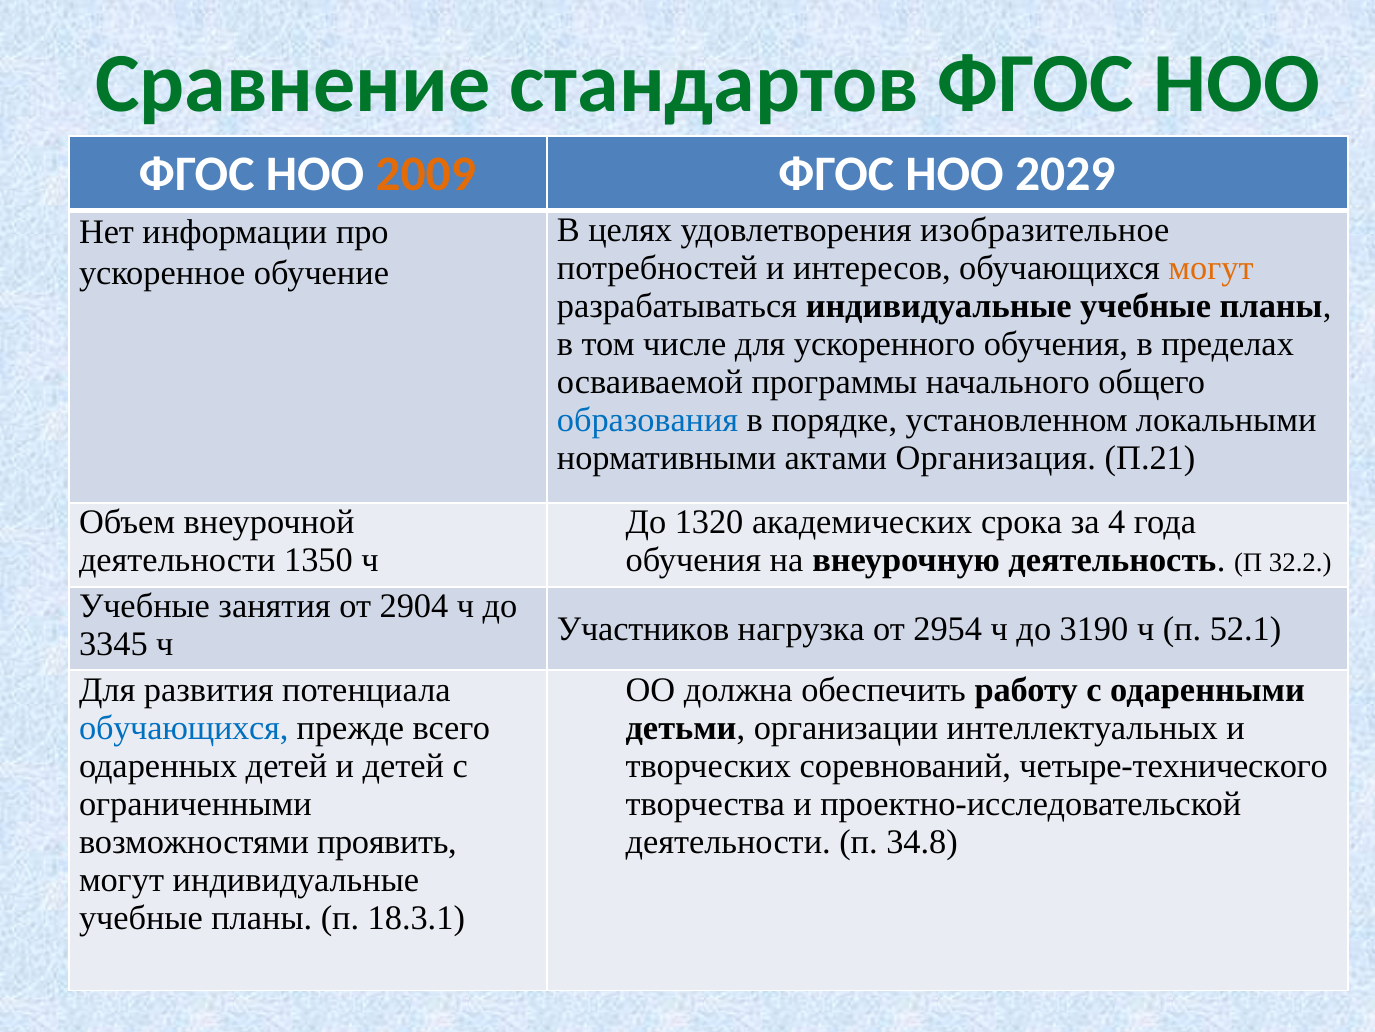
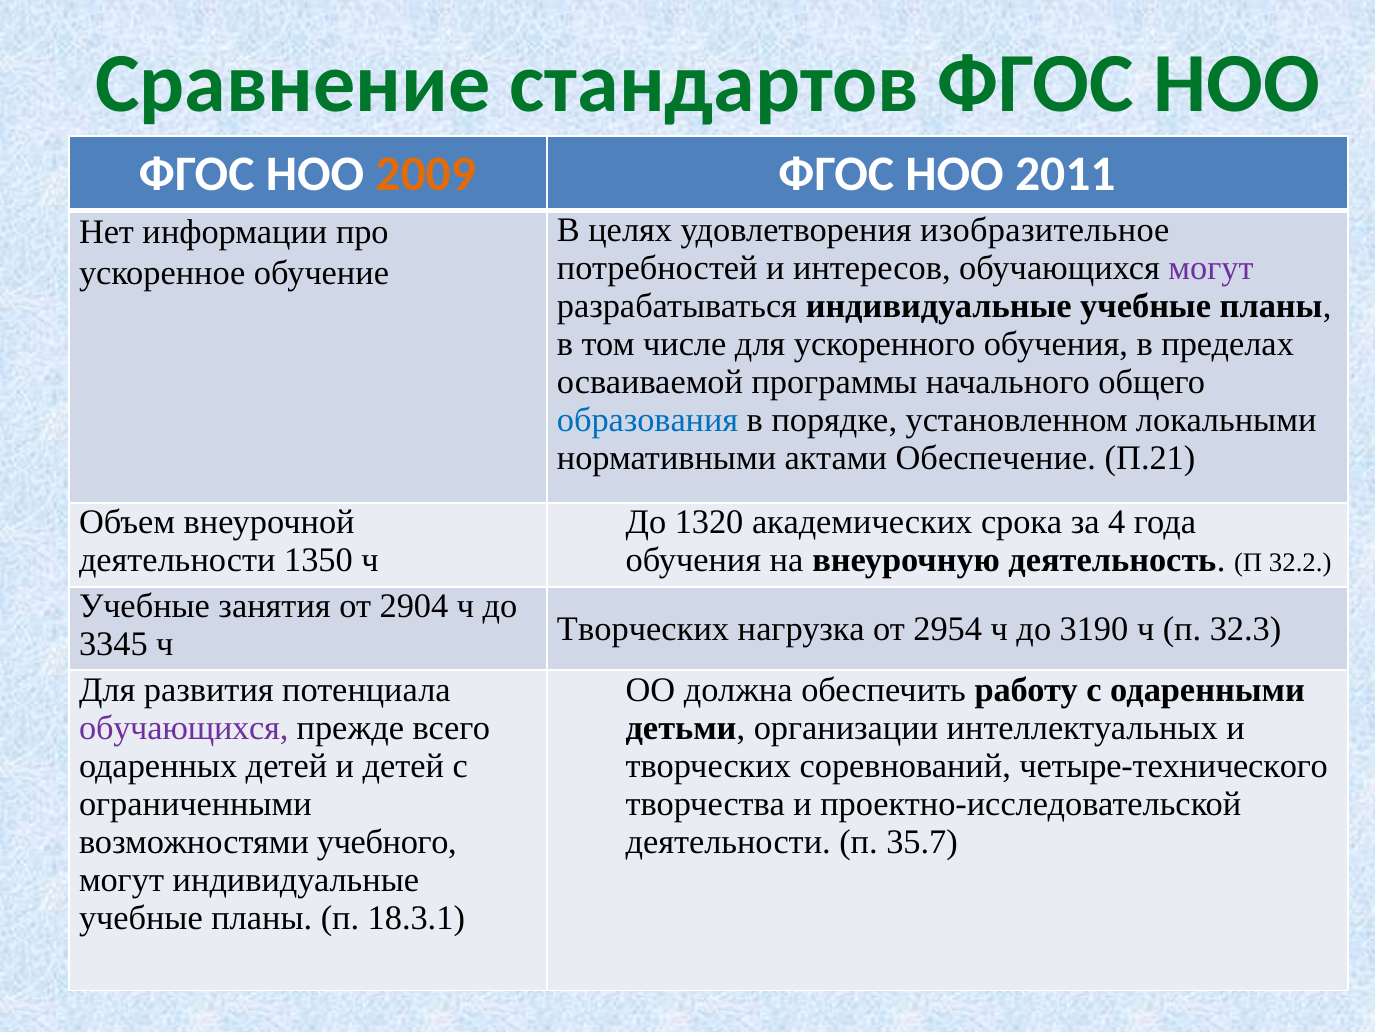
2029: 2029 -> 2011 (1065, 174)
могут colour: orange -> purple (1211, 268)
Организация: Организация -> Обеспечение (996, 458)
ч Участников: Участников -> Творческих (643, 628)
52.1: 52.1 -> 32.3 (1246, 628)
обучающихся colour: blue -> purple (184, 727)
проявить: проявить -> учебного (387, 841)
34.8: 34.8 -> 35.7 (922, 841)
